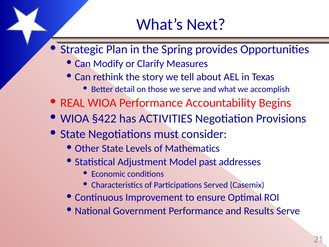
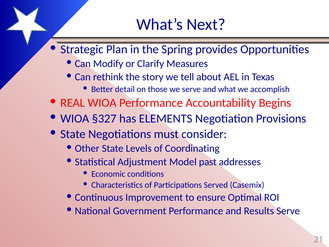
§422: §422 -> §327 (104, 118)
ACTIVITIES: ACTIVITIES -> ELEMENTS (166, 118)
Mathematics: Mathematics -> Coordinating (192, 148)
